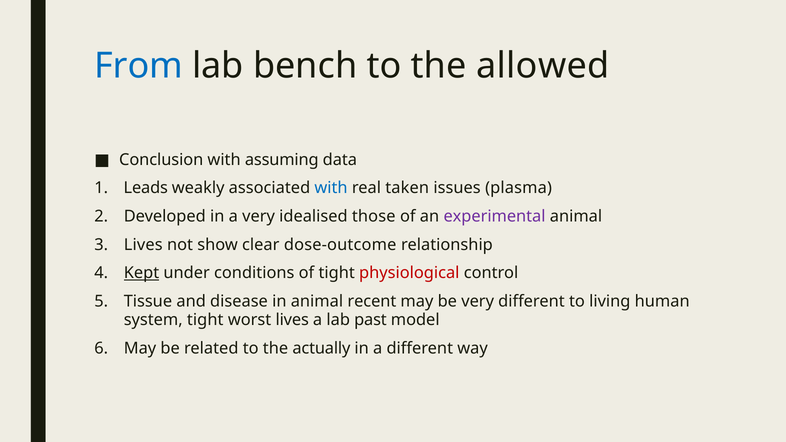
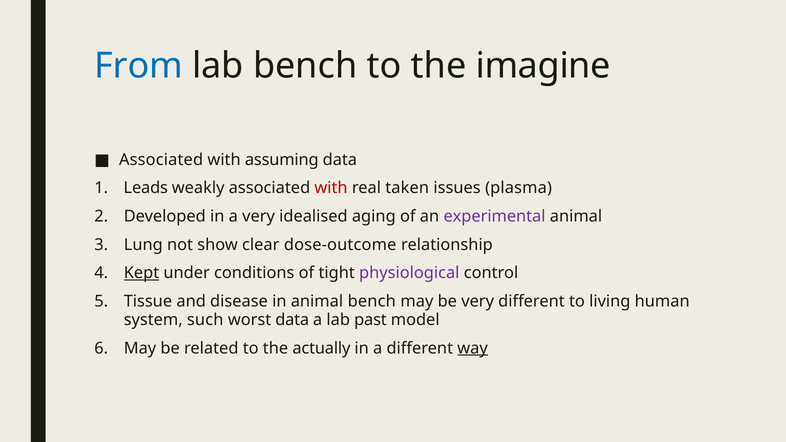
allowed: allowed -> imagine (543, 66)
Conclusion: Conclusion -> Associated (161, 160)
with colour: blue -> red (331, 188)
those: those -> aging (374, 216)
Lives: Lives -> Lung (143, 245)
physiological colour: red -> purple (409, 273)
animal recent: recent -> bench (372, 301)
system tight: tight -> such (205, 320)
worst lives: lives -> data (292, 320)
way underline: none -> present (473, 348)
